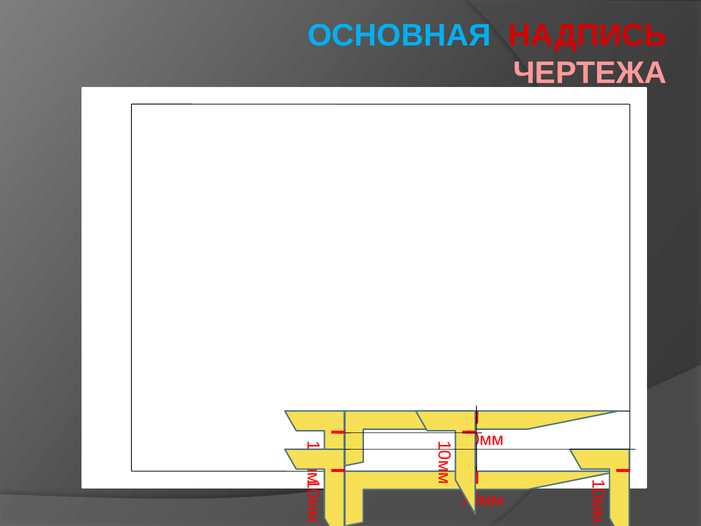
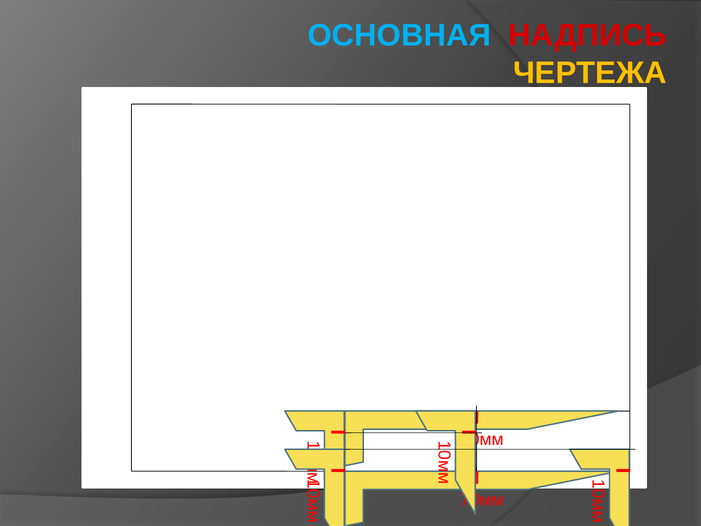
ЧЕРТЕЖА colour: pink -> yellow (590, 73)
